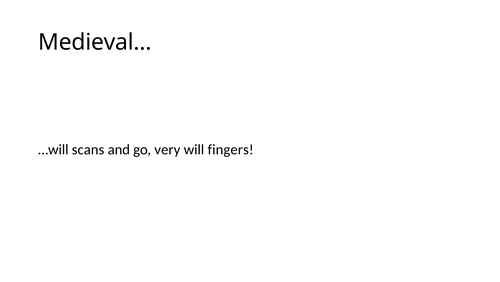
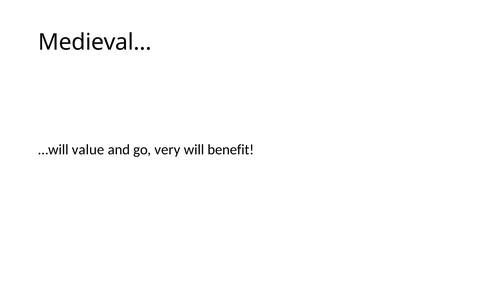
scans: scans -> value (88, 149)
fingers: fingers -> benefit (231, 149)
